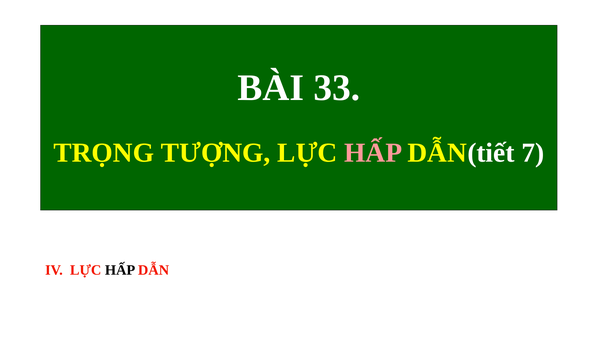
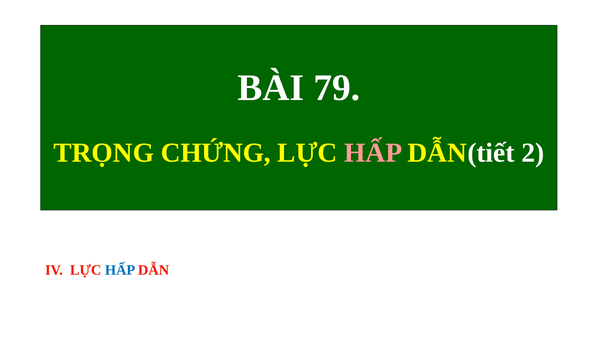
33: 33 -> 79 (337, 88)
TƯỢNG: TƯỢNG -> CHỨNG (216, 153)
7: 7 -> 2 (533, 153)
HẤP colour: black -> blue (120, 270)
